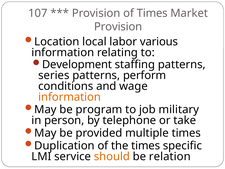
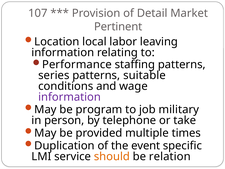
of Times: Times -> Detail (152, 13)
Provision: Provision -> Pertinent (118, 27)
various: various -> leaving (159, 42)
Development: Development -> Performance (77, 64)
perform: perform -> suitable (144, 75)
information colour: orange -> purple (70, 97)
the times: times -> event (146, 145)
